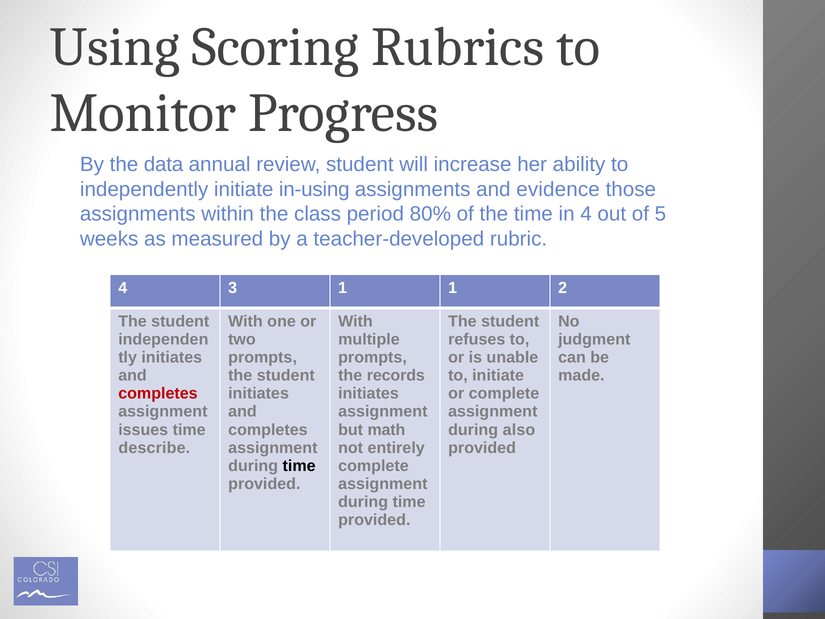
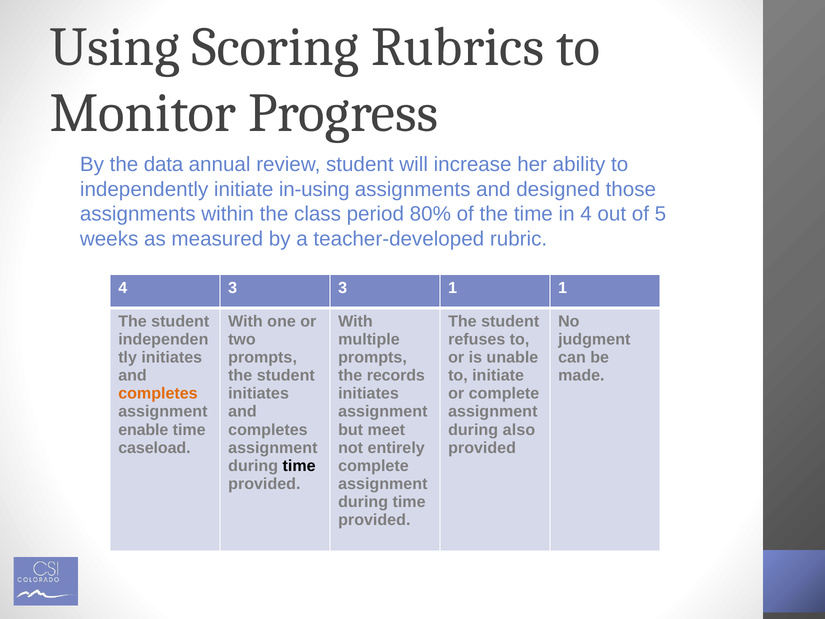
evidence: evidence -> designed (558, 189)
3 1: 1 -> 3 (343, 288)
1 2: 2 -> 1 (563, 288)
completes colour: red -> orange (158, 393)
issues: issues -> enable (143, 430)
math: math -> meet (386, 430)
describe: describe -> caseload (154, 448)
